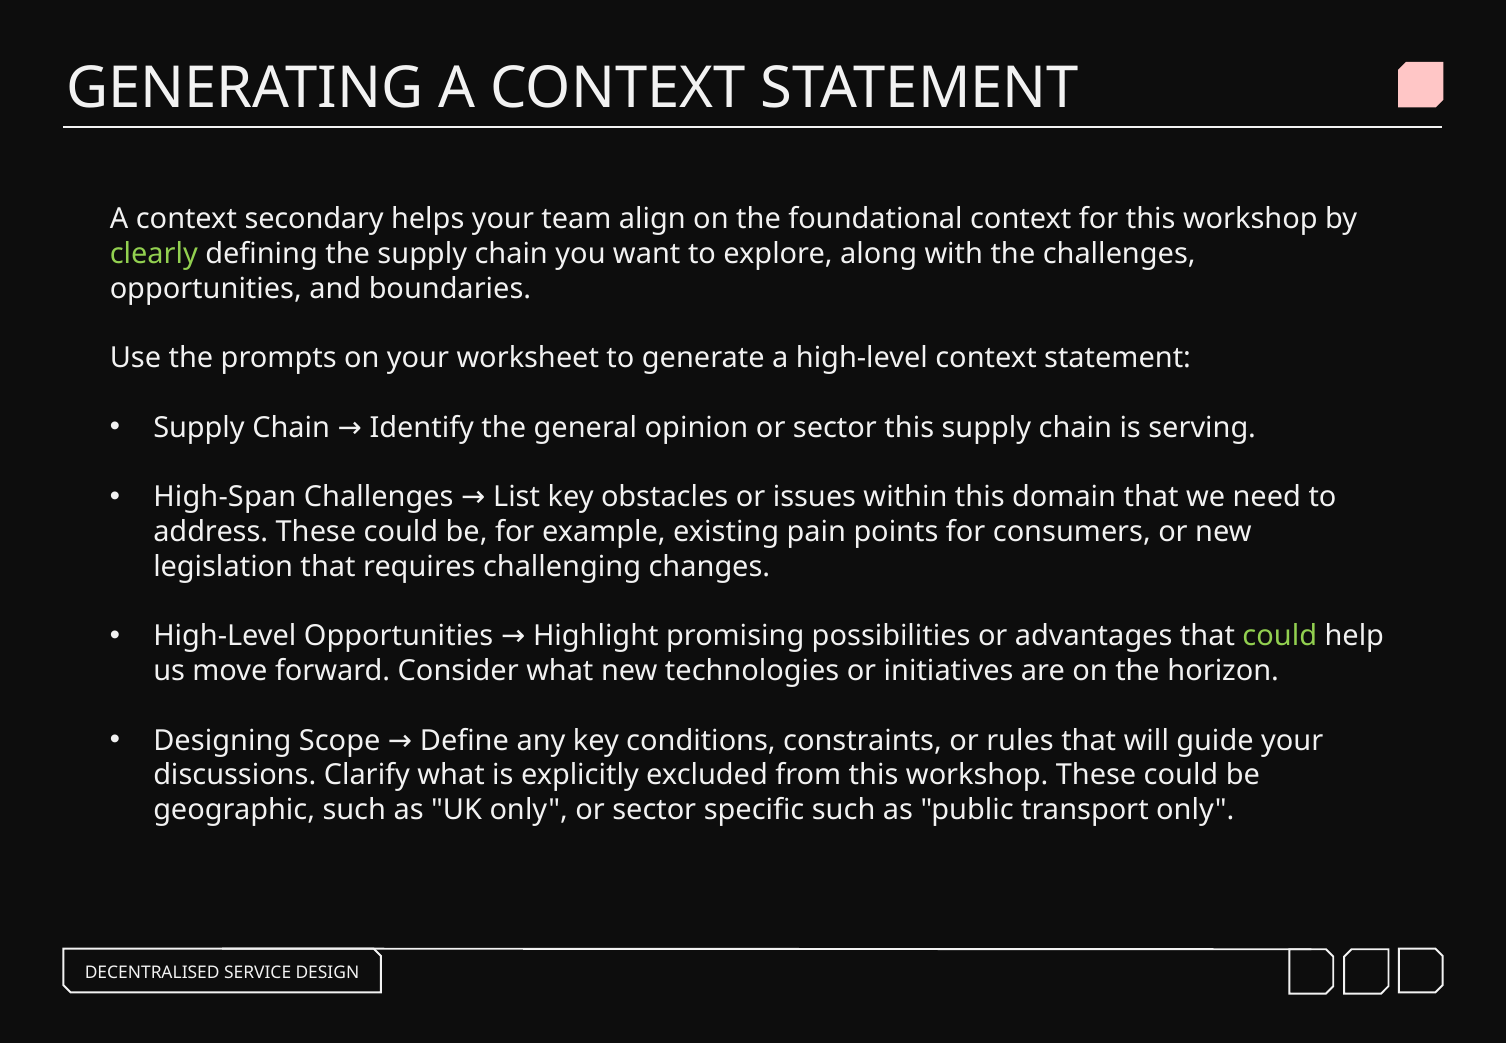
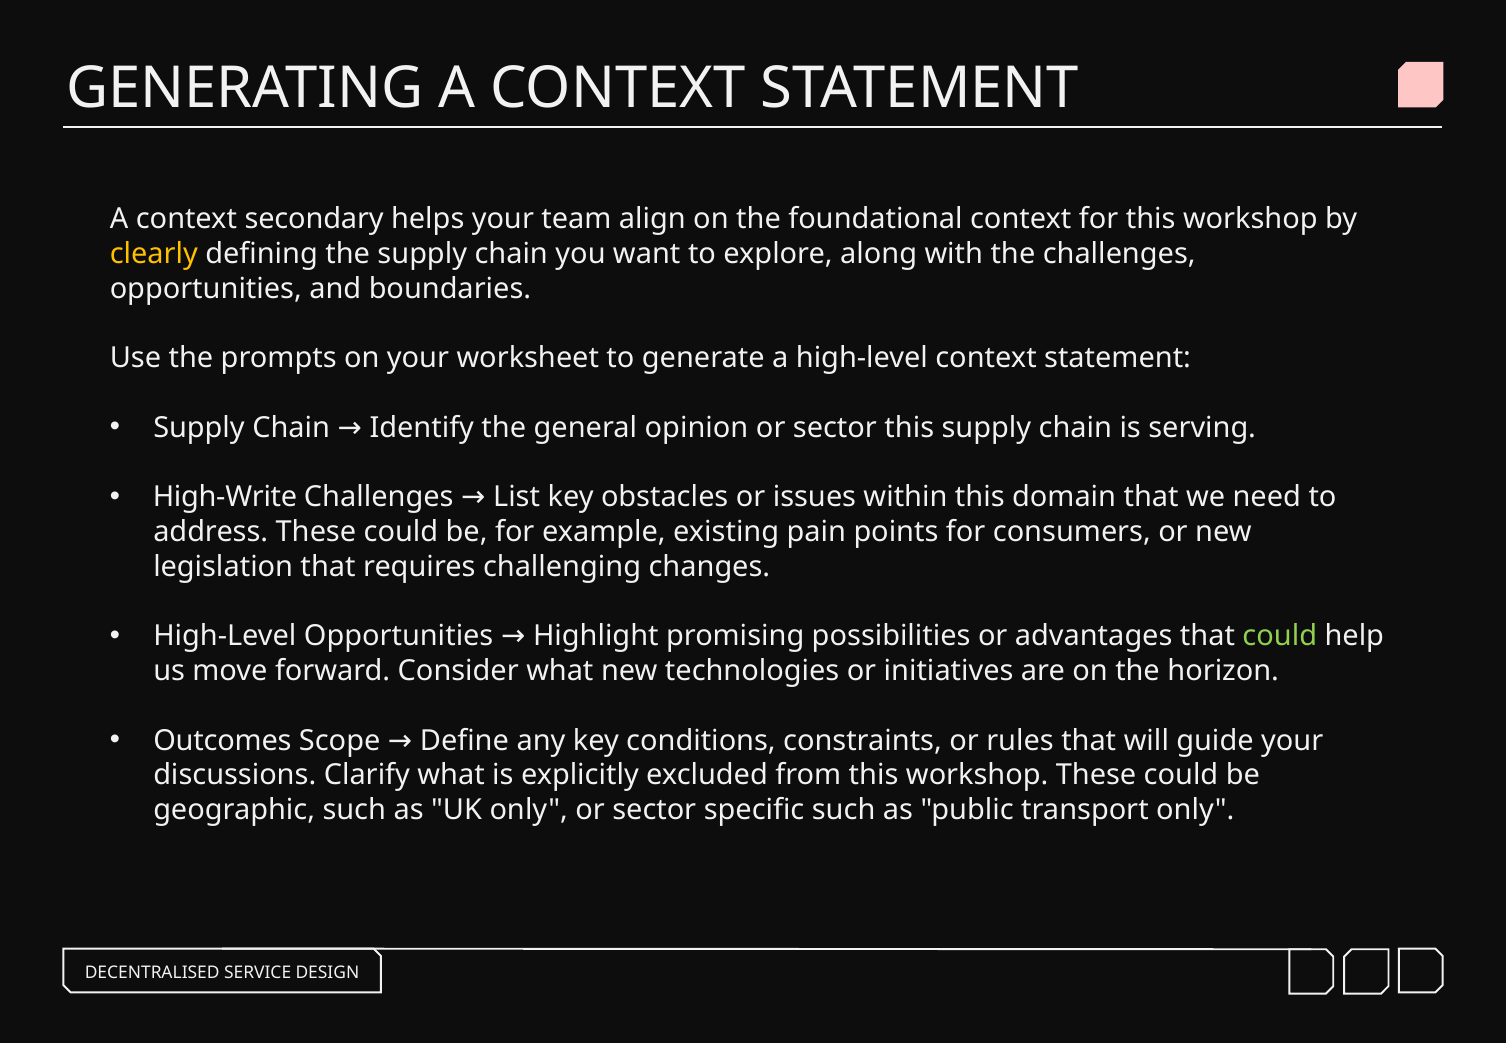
clearly colour: light green -> yellow (154, 254)
High-Span: High-Span -> High-Write (225, 497)
Designing: Designing -> Outcomes (222, 740)
